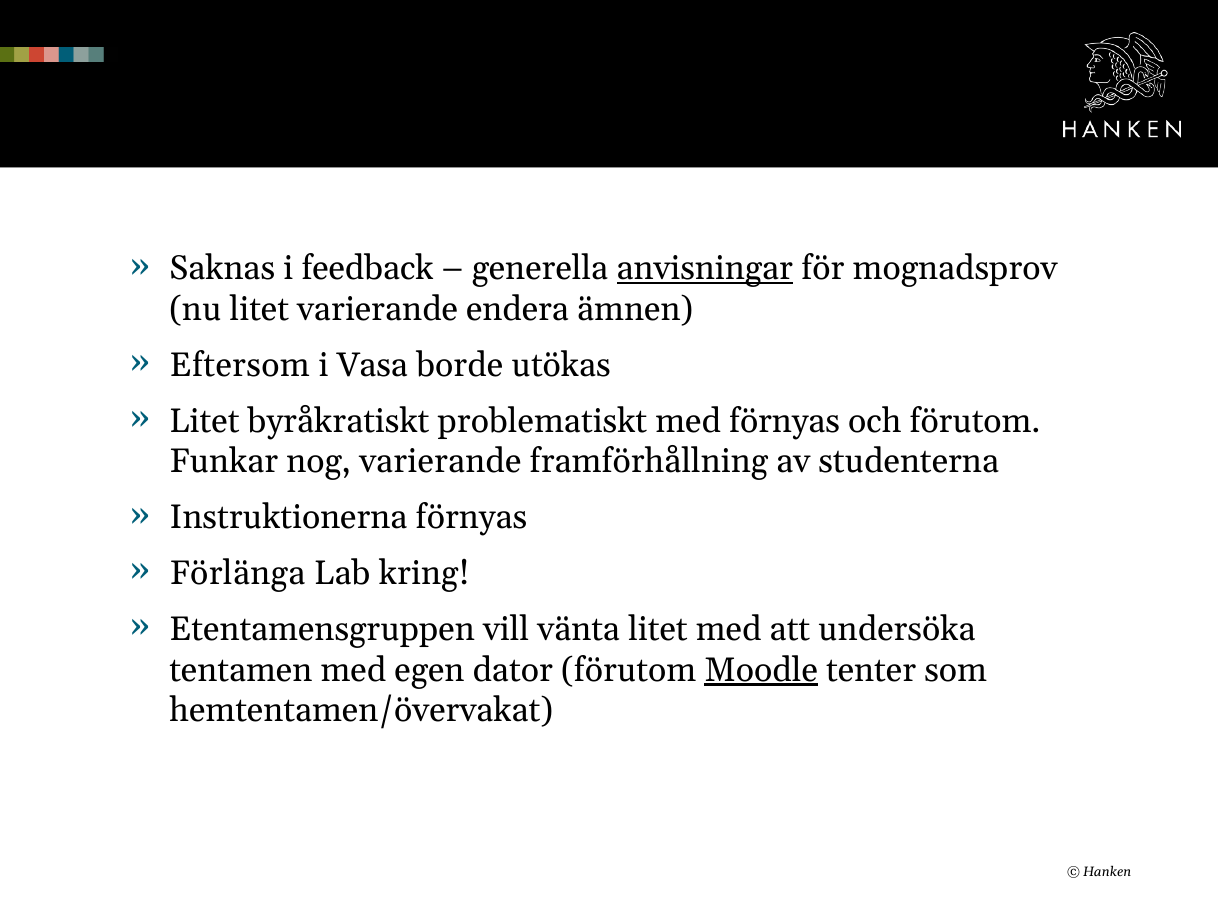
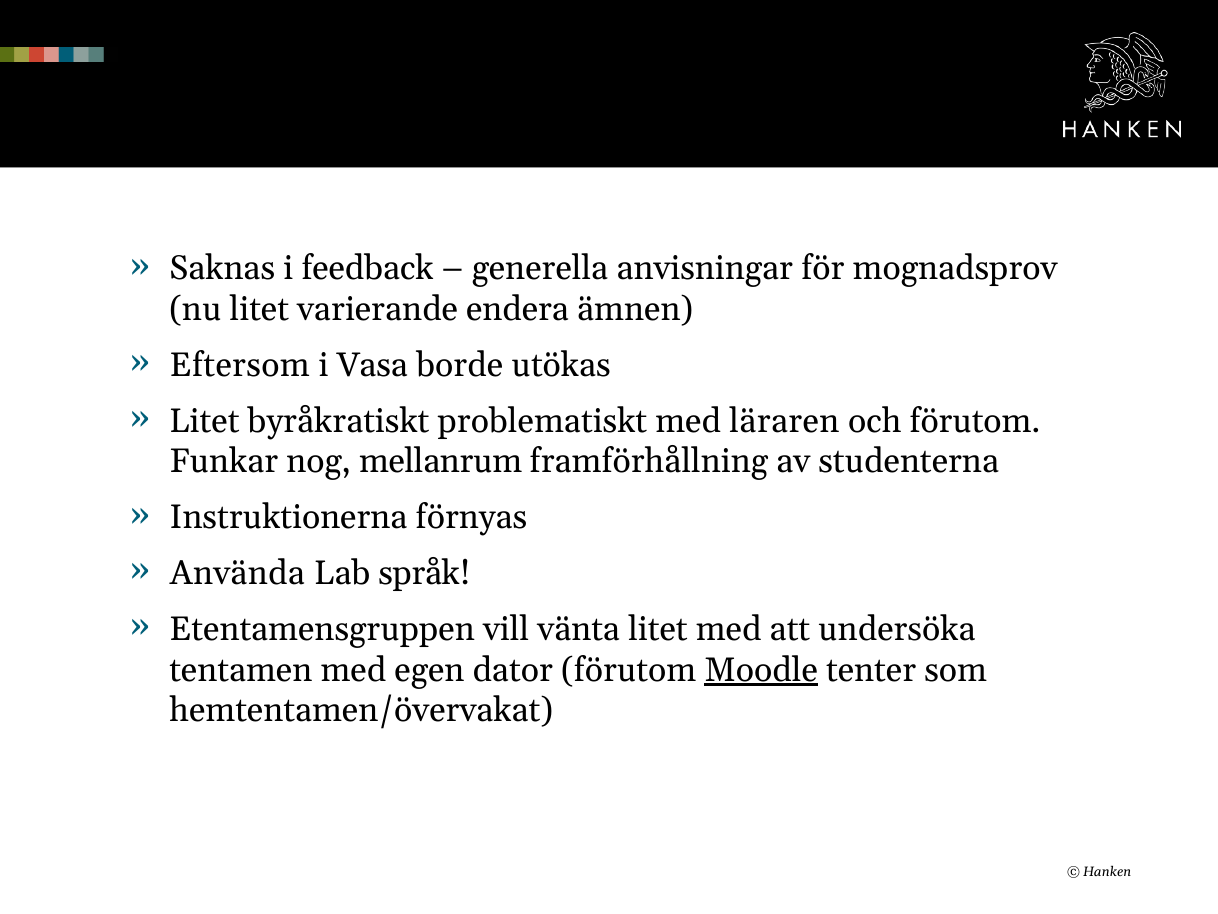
anvisningar underline: present -> none (705, 268)
med förnyas: förnyas -> läraren (784, 421)
nog varierande: varierande -> mellanrum (441, 461)
Förlänga: Förlänga -> Använda (237, 573)
kring: kring -> språk (424, 573)
